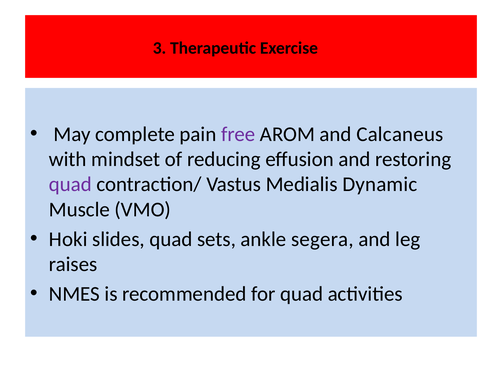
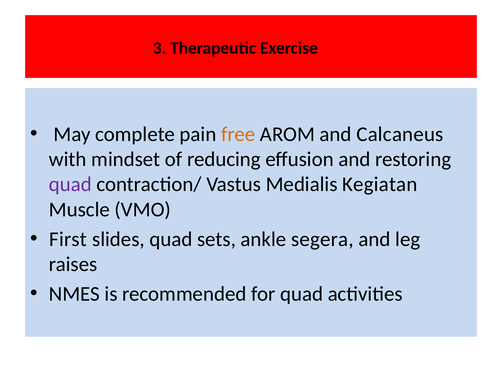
free colour: purple -> orange (238, 134)
Dynamic: Dynamic -> Kegiatan (380, 184)
Hoki: Hoki -> First (68, 239)
